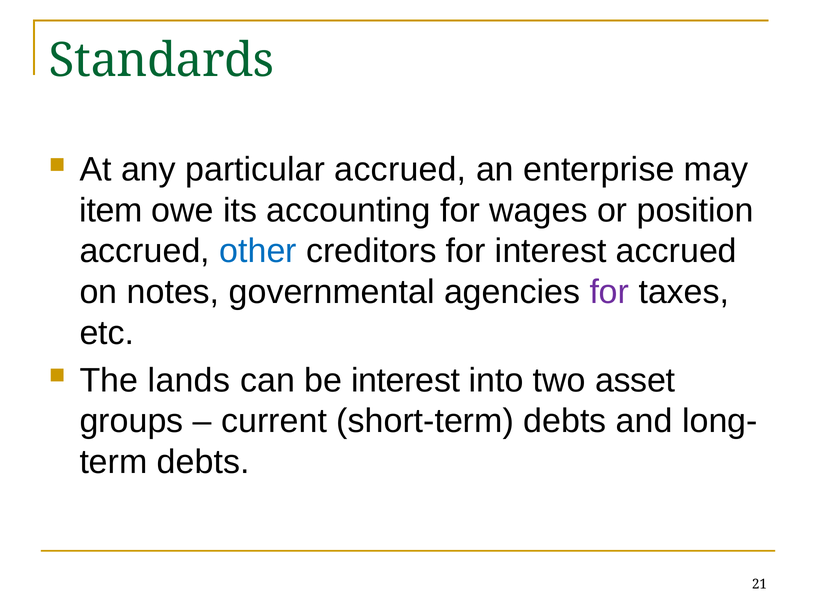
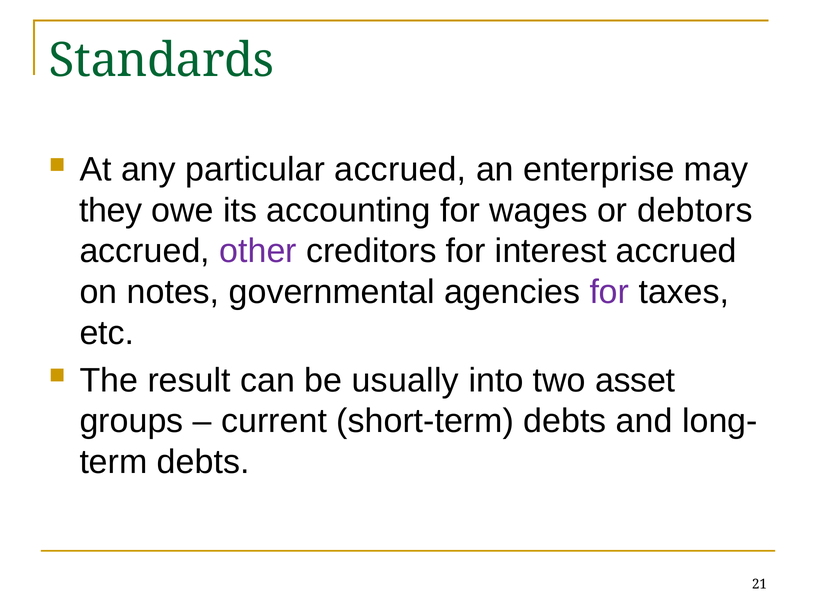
item: item -> they (111, 210)
position: position -> debtors (695, 210)
other colour: blue -> purple (258, 251)
lands: lands -> result (189, 380)
be interest: interest -> usually (405, 380)
